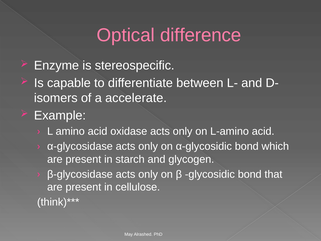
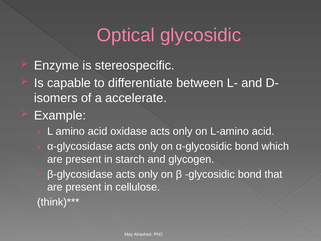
Optical difference: difference -> glycosidic (201, 35)
